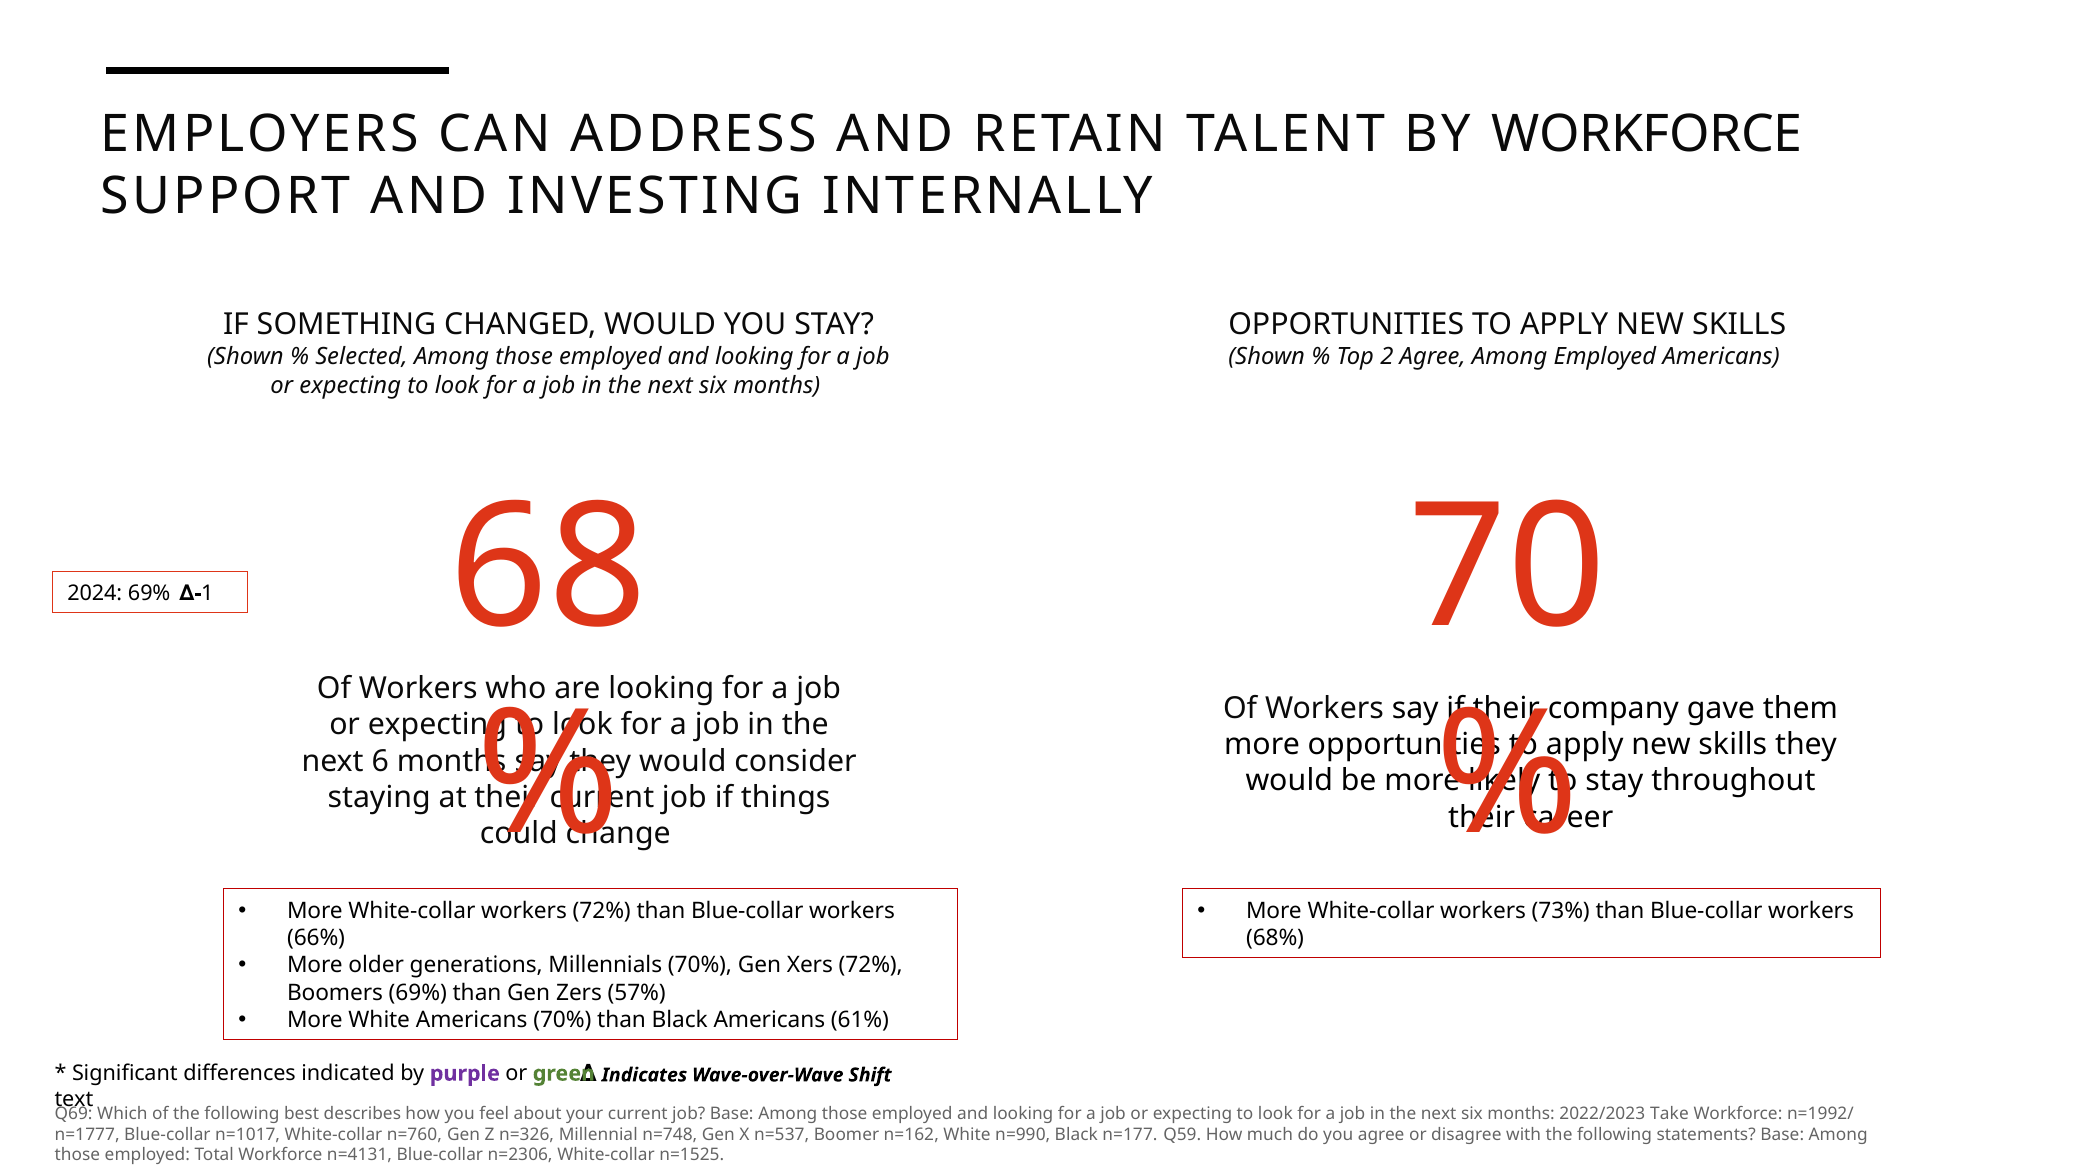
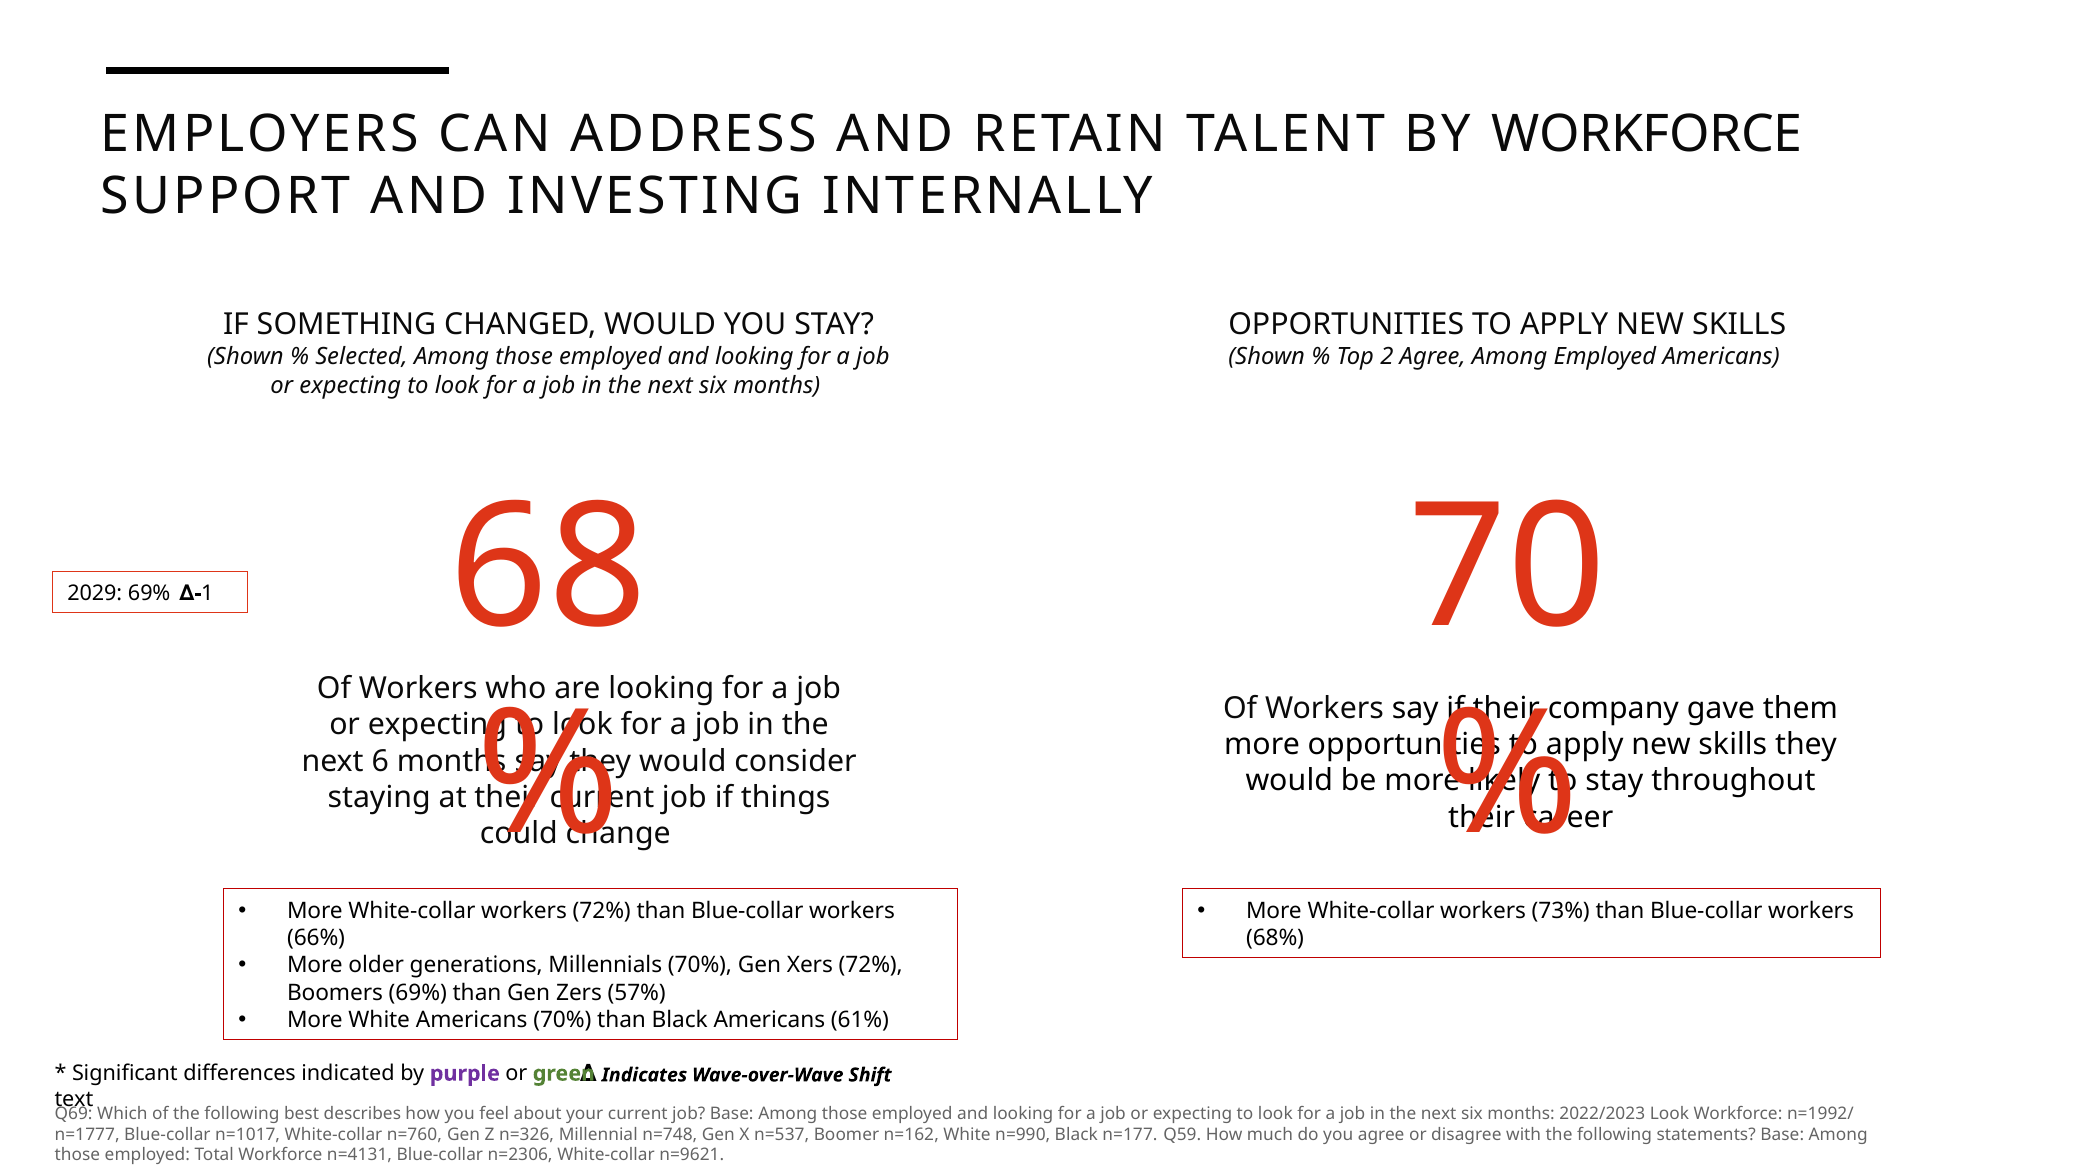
2024: 2024 -> 2029 (95, 593)
2022/2023 Take: Take -> Look (1670, 1113)
n=1525: n=1525 -> n=9621 (692, 1155)
